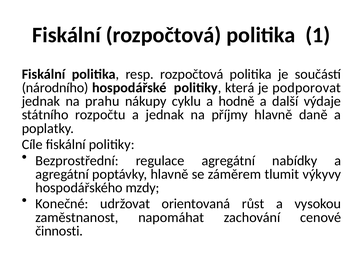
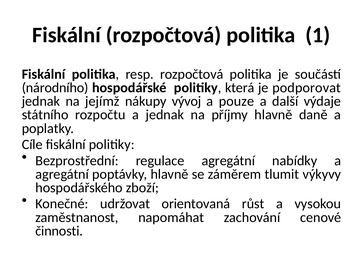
prahu: prahu -> jejímž (102, 101)
cyklu: cyklu -> vývoj (187, 101)
hodně: hodně -> pouze (237, 101)
mzdy: mzdy -> zboží (142, 188)
